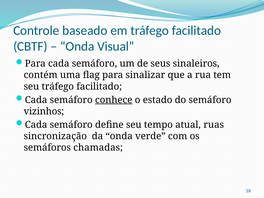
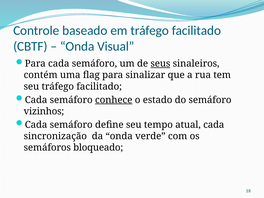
seus underline: none -> present (160, 64)
atual ruas: ruas -> cada (214, 125)
chamadas: chamadas -> bloqueado (98, 148)
